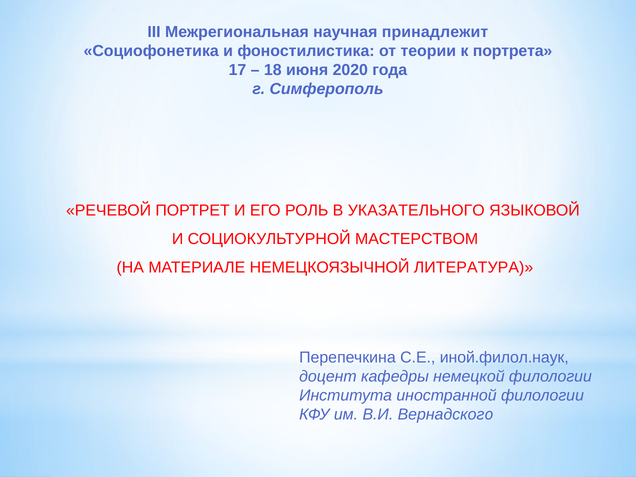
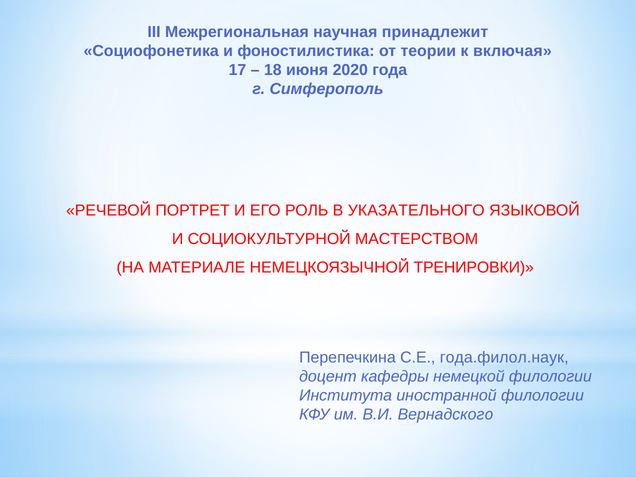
портрета: портрета -> включая (512, 51)
ЛИТЕРАТУРА: ЛИТЕРАТУРА -> ТРЕНИРОВКИ (474, 268)
иной.филол.наук: иной.филол.наук -> года.филол.наук (504, 357)
